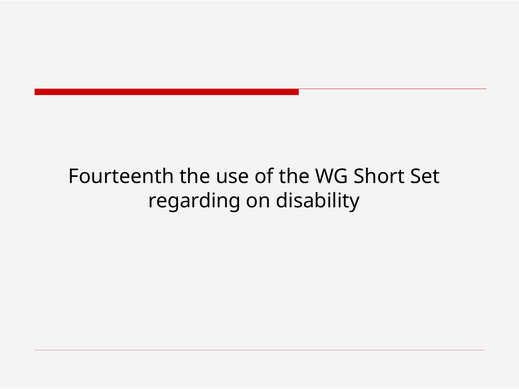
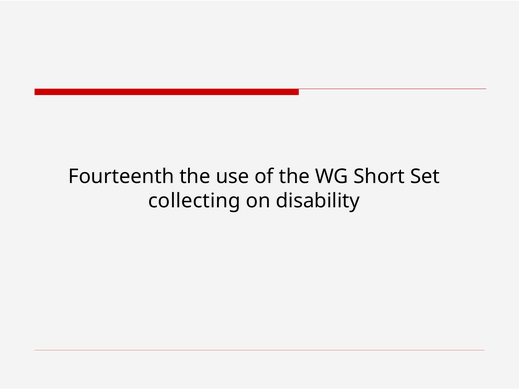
regarding: regarding -> collecting (194, 201)
